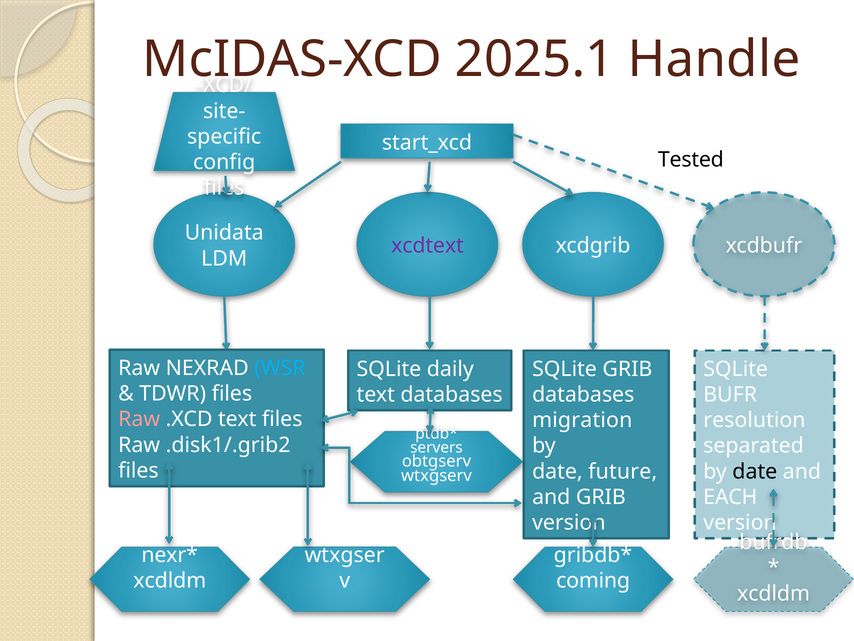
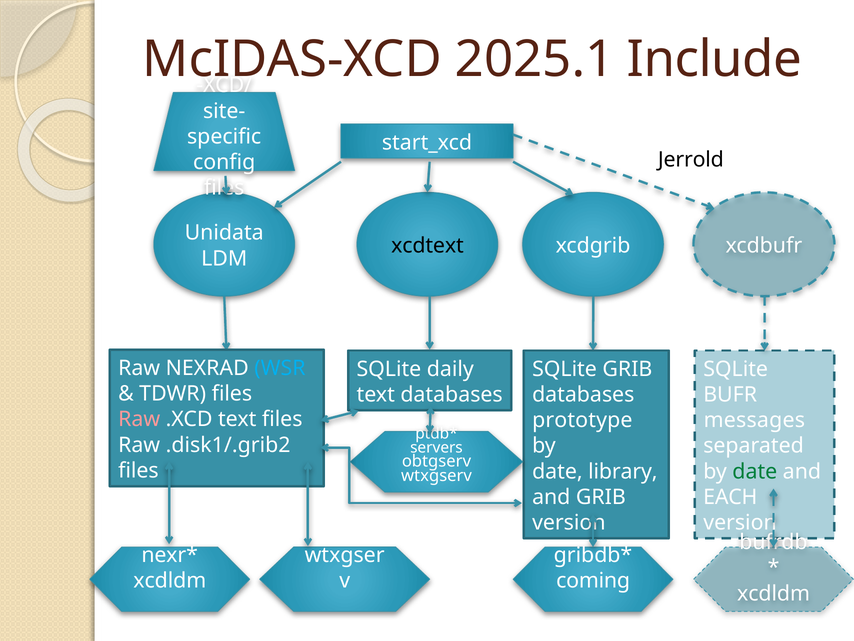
Handle: Handle -> Include (714, 59)
Tested: Tested -> Jerrold (691, 160)
xcdtext colour: purple -> black (427, 246)
migration: migration -> prototype (582, 420)
resolution: resolution -> messages (754, 420)
future: future -> library (623, 471)
date colour: black -> green (755, 471)
